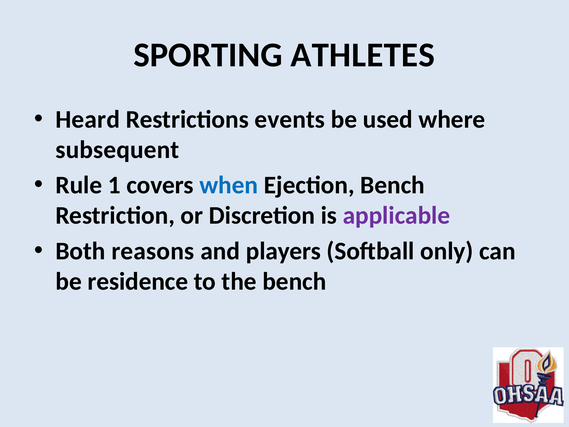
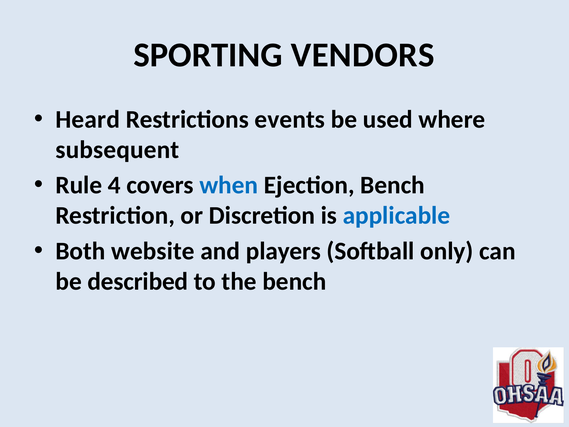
ATHLETES: ATHLETES -> VENDORS (363, 55)
1: 1 -> 4 (114, 185)
applicable colour: purple -> blue (396, 215)
reasons: reasons -> website (153, 251)
residence: residence -> described (138, 281)
